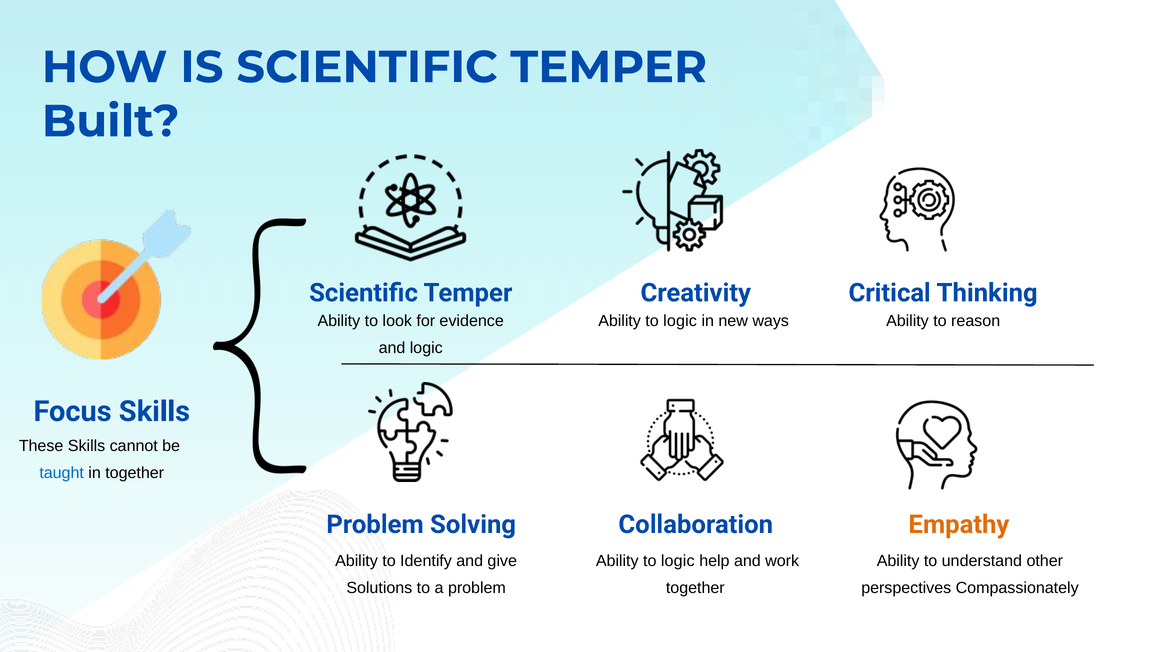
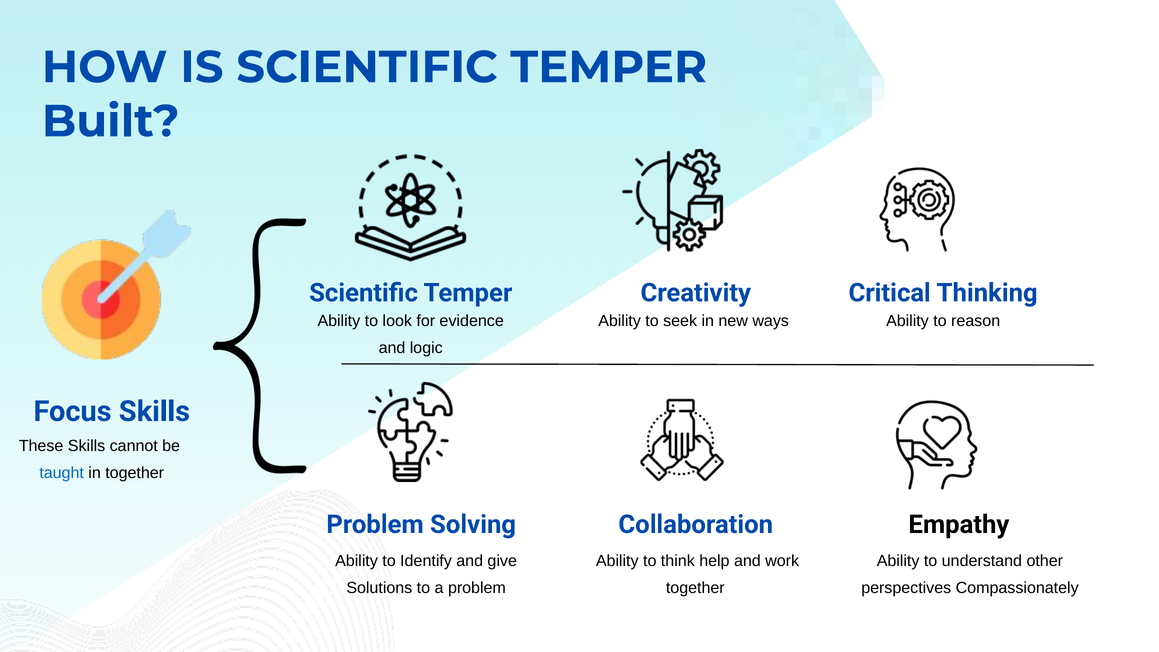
logic: logic -> seek (680, 321)
Empathy colour: orange -> black (959, 524)
logic: logic -> think (678, 561)
